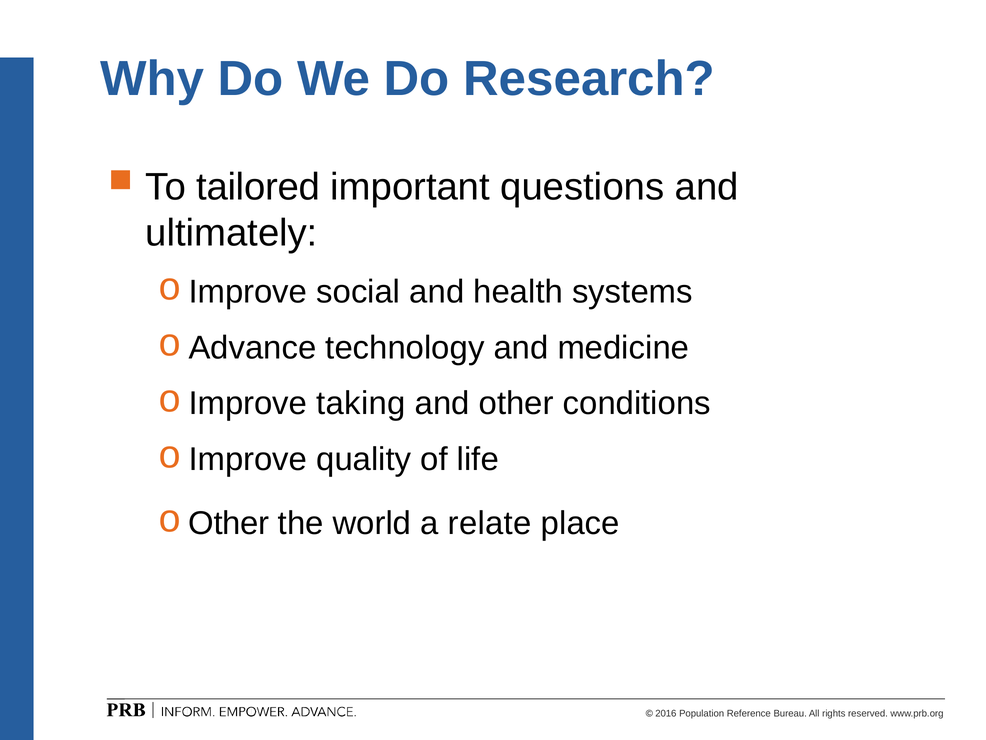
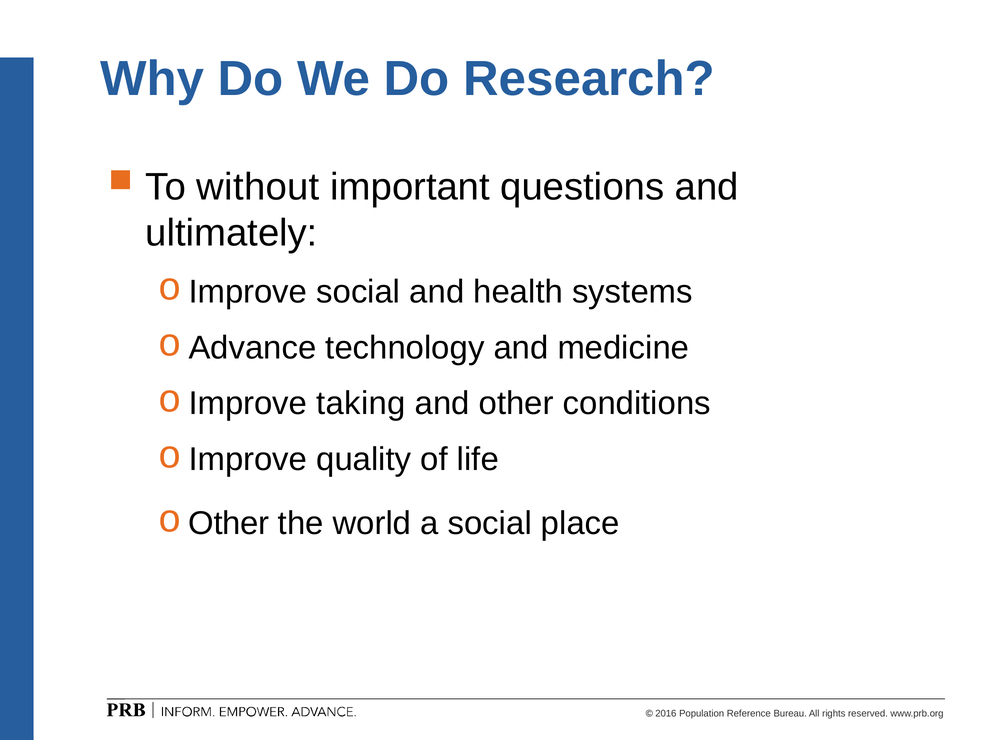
tailored: tailored -> without (258, 187)
a relate: relate -> social (490, 523)
